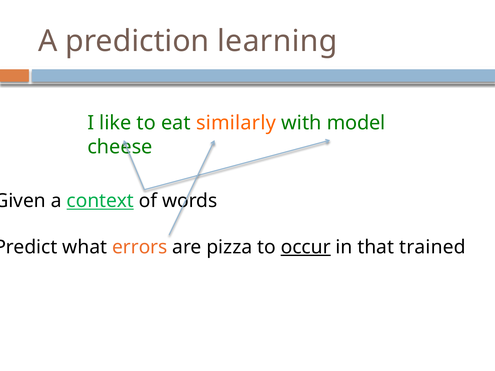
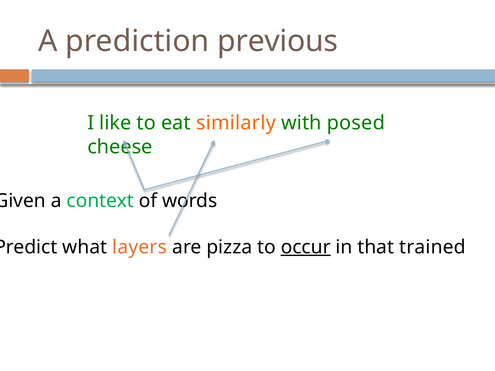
learning: learning -> previous (278, 41)
model: model -> posed (356, 123)
context underline: present -> none (100, 201)
errors: errors -> layers (140, 247)
